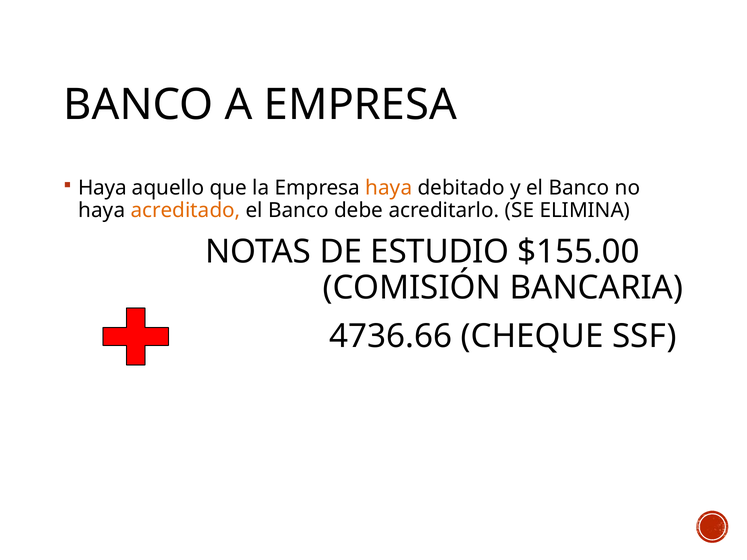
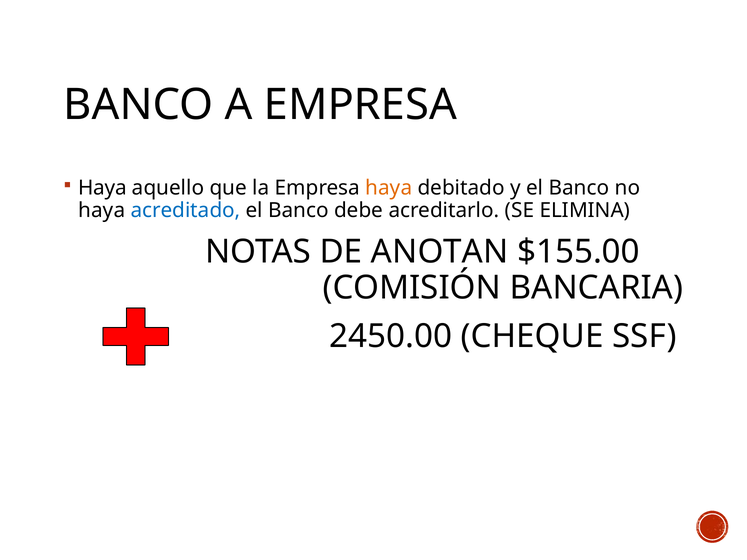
acreditado colour: orange -> blue (185, 211)
ESTUDIO: ESTUDIO -> ANOTAN (440, 252)
4736.66: 4736.66 -> 2450.00 (391, 336)
